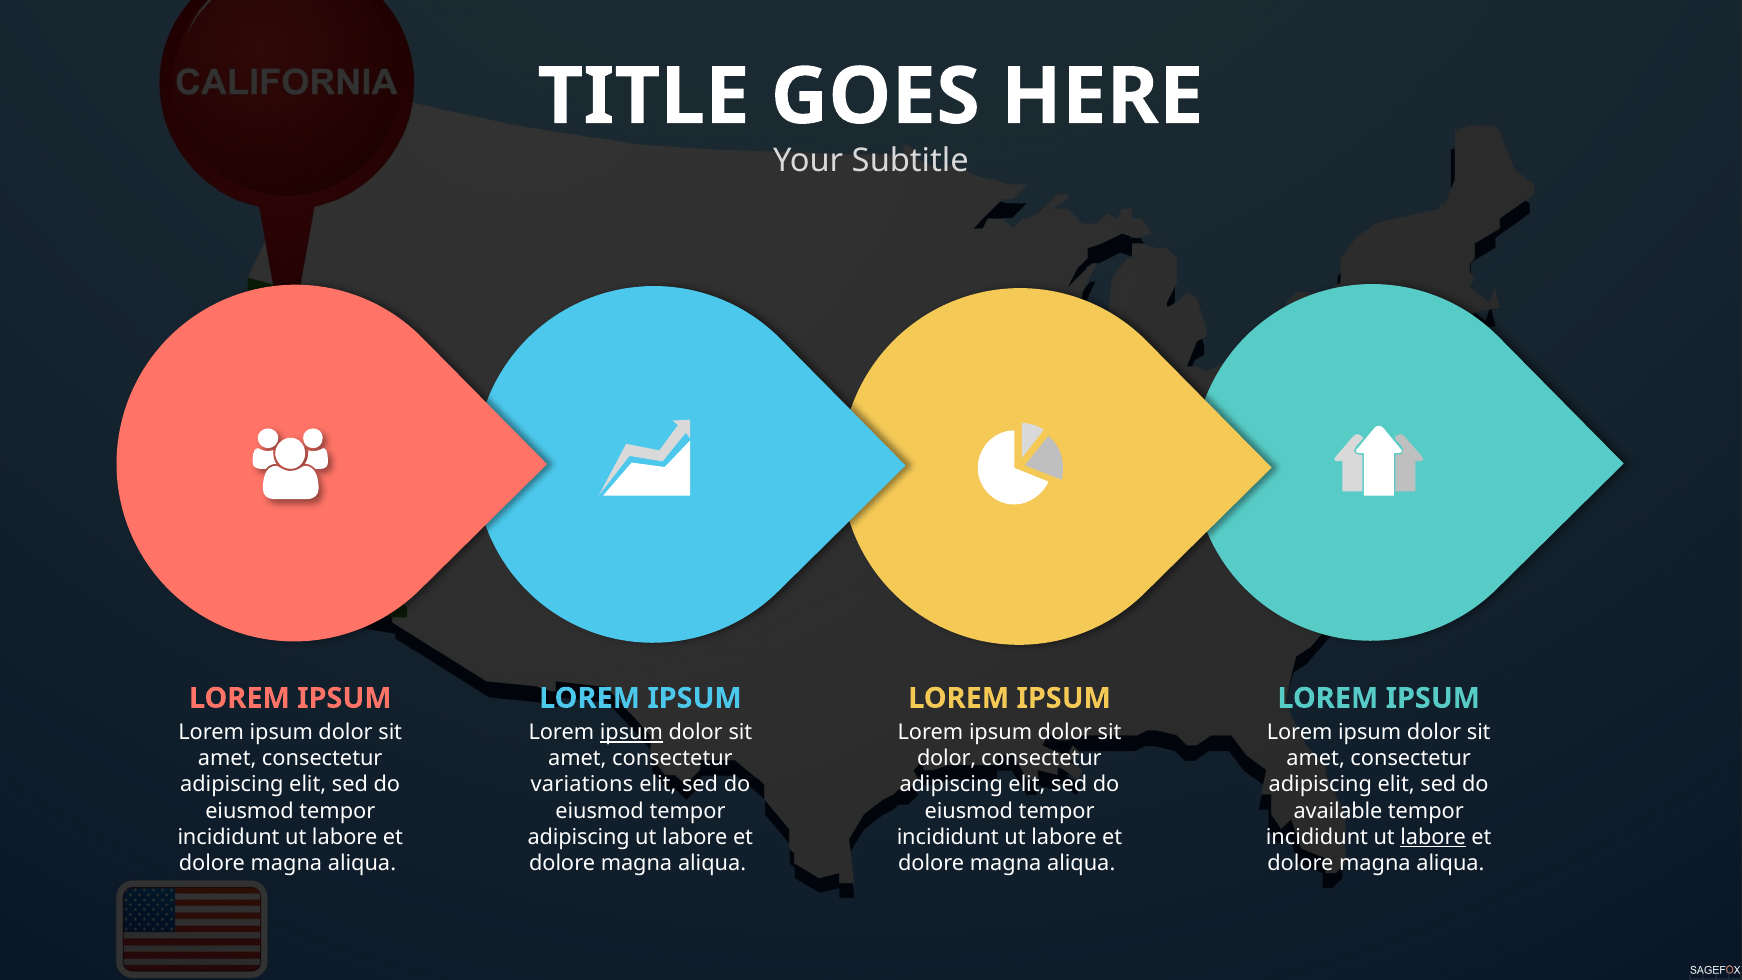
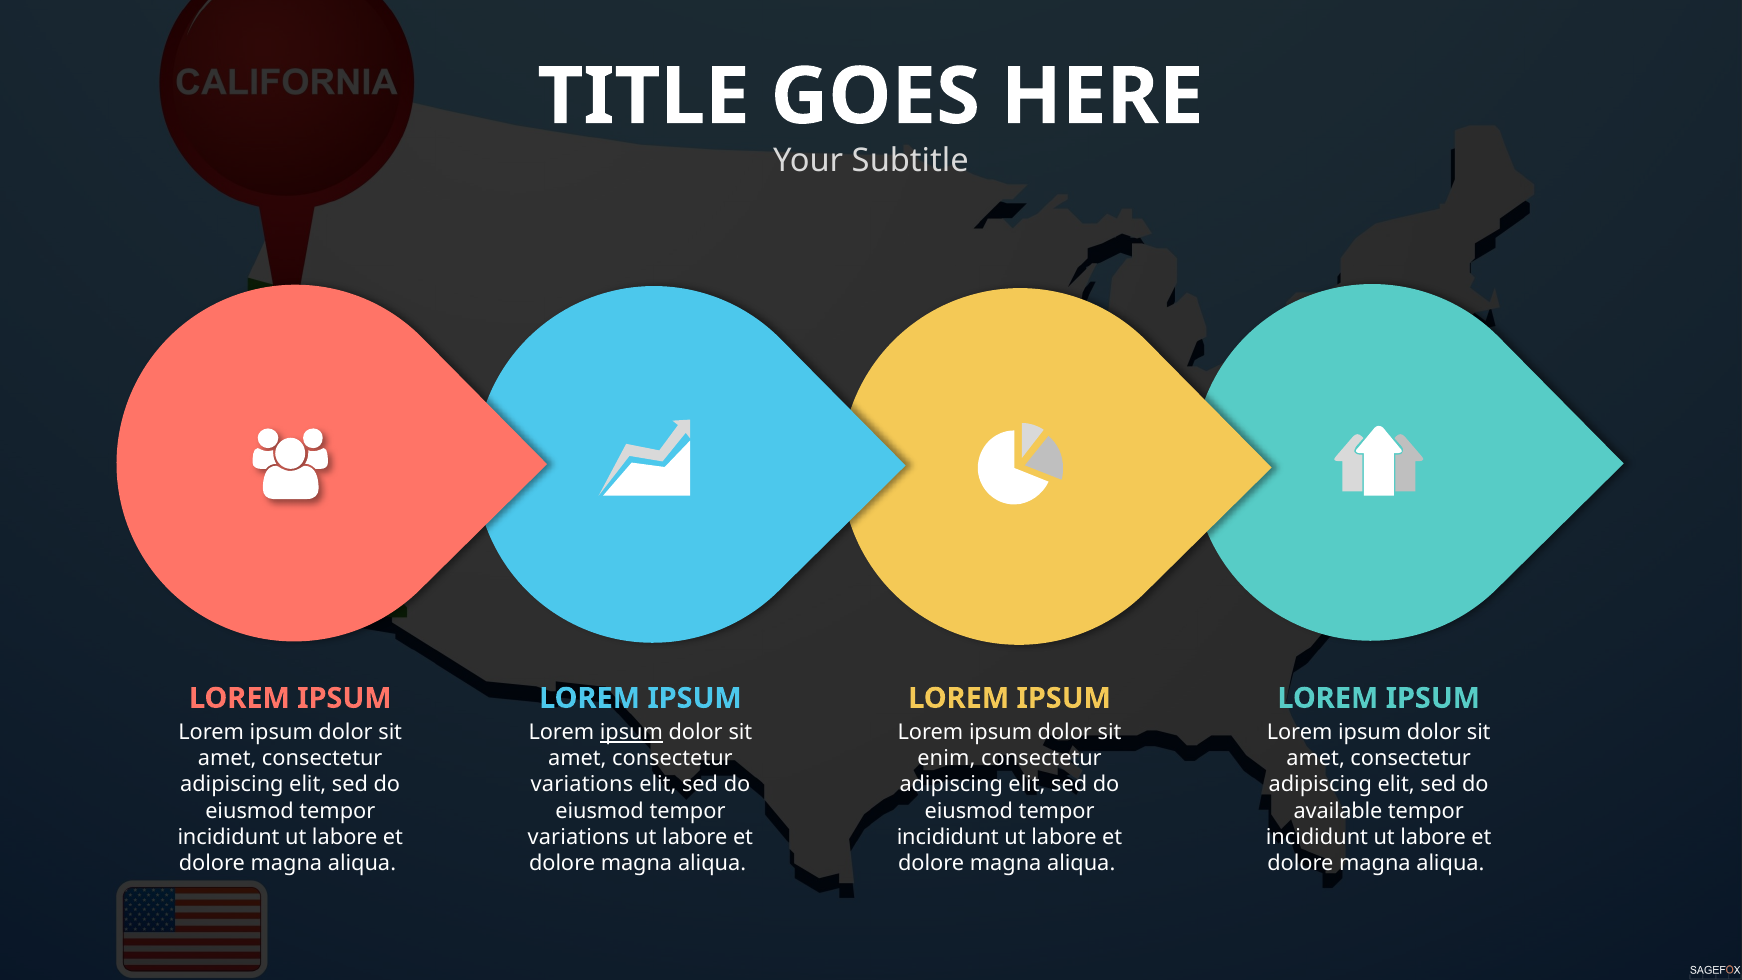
dolor: dolor -> enim (946, 759)
adipiscing: adipiscing -> variations (579, 837)
labore underline: present -> none (1433, 837)
